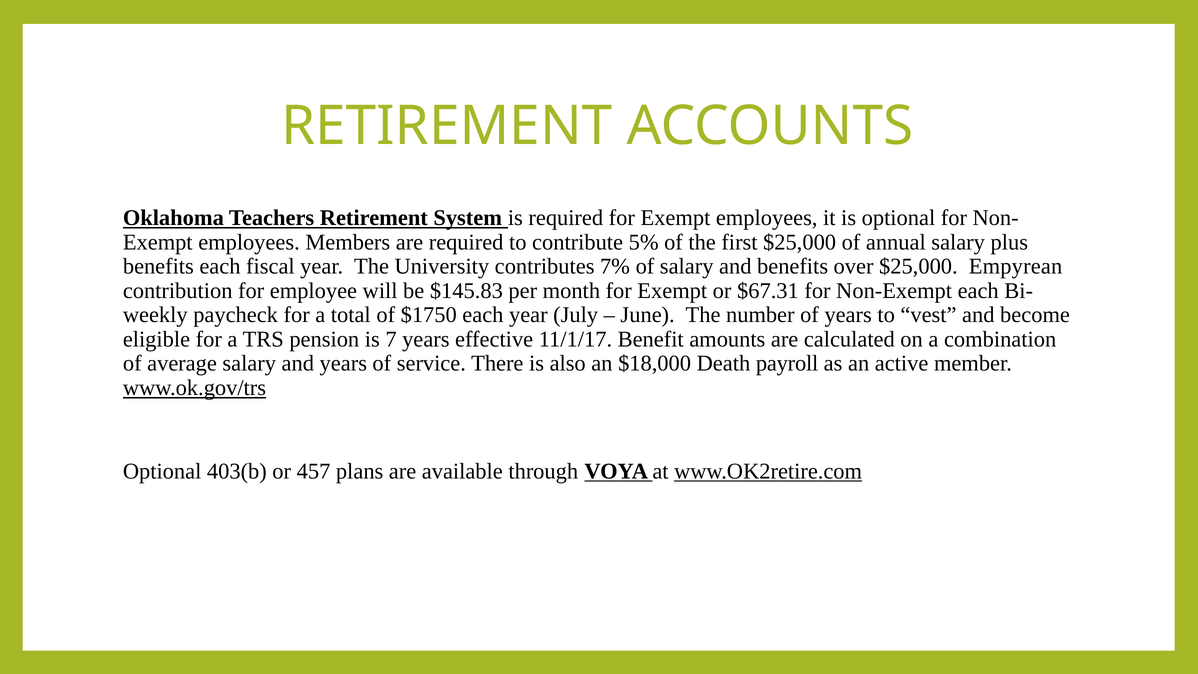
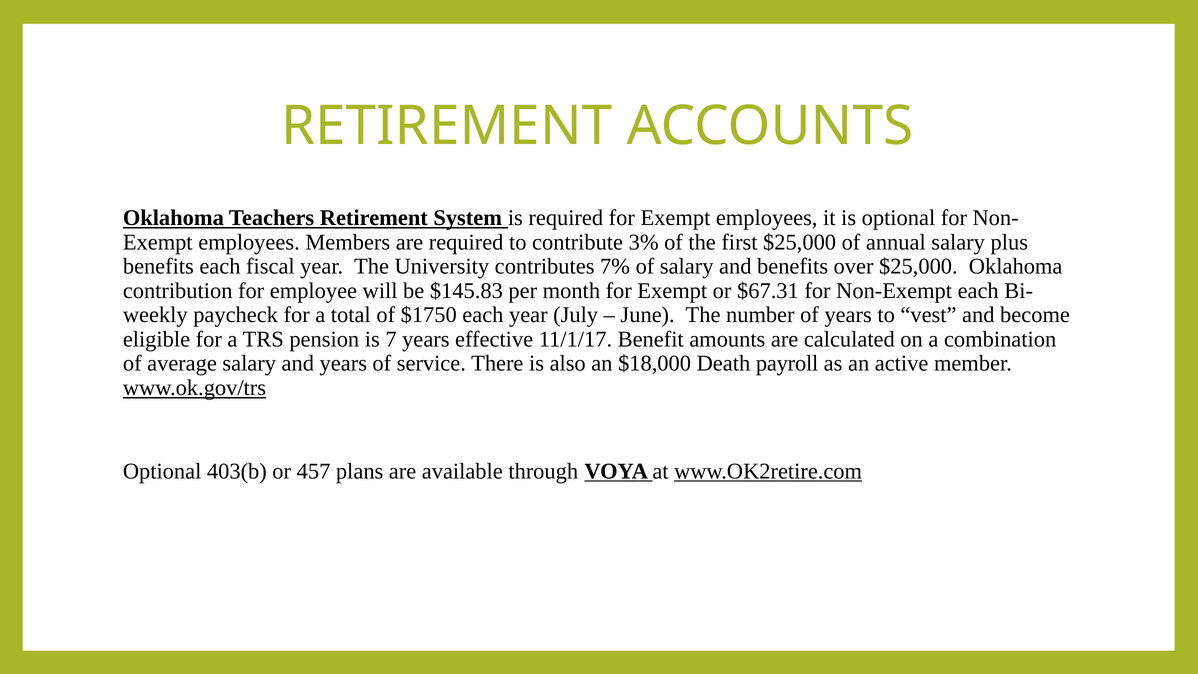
5%: 5% -> 3% (644, 242)
$25,000 Empyrean: Empyrean -> Oklahoma (1016, 266)
